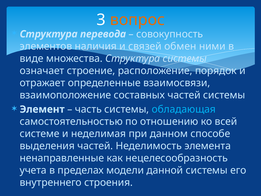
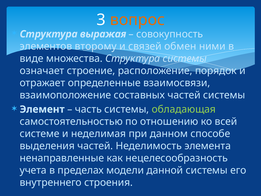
перевода: перевода -> выражая (103, 34)
наличия: наличия -> второму (96, 46)
обладающая colour: light blue -> light green (184, 109)
